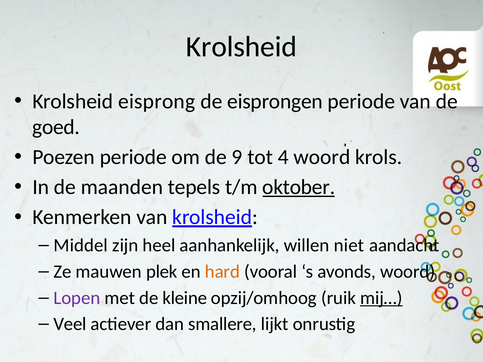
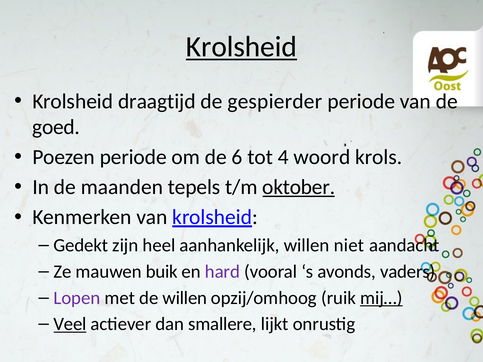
Krolsheid underline: none -> present (241, 47)
eisprong: eisprong -> draagtijd (157, 101)
eisprongen: eisprongen -> gespierder (275, 101)
9: 9 -> 6 (237, 157)
Middel: Middel -> Gedekt (81, 246)
plek: plek -> buik (162, 272)
hard colour: orange -> purple (222, 272)
avonds woord: woord -> vaders (408, 272)
de kleine: kleine -> willen (185, 298)
Veel underline: none -> present (70, 324)
